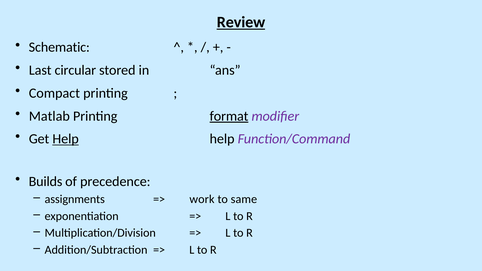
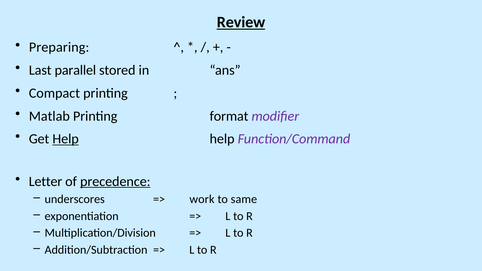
Schematic: Schematic -> Preparing (59, 47)
circular: circular -> parallel (75, 70)
format underline: present -> none (229, 116)
Builds: Builds -> Letter (46, 181)
precedence underline: none -> present (115, 181)
assignments: assignments -> underscores (75, 199)
